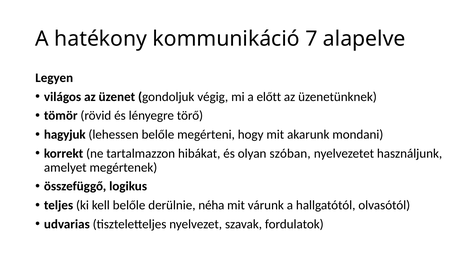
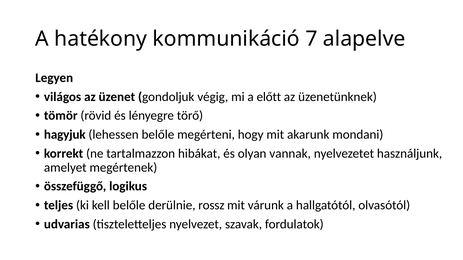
szóban: szóban -> vannak (290, 154)
néha: néha -> rossz (211, 206)
